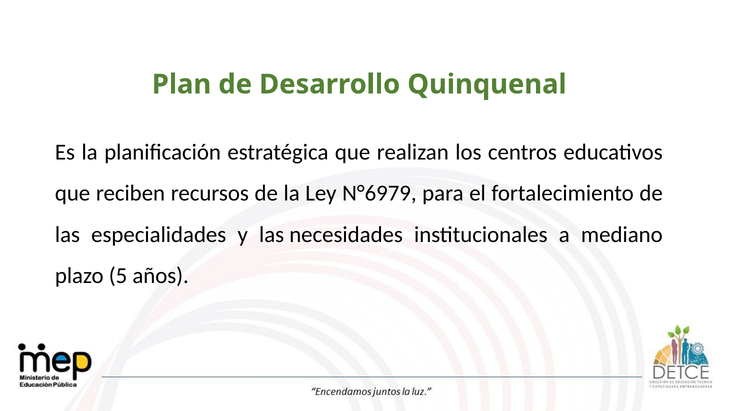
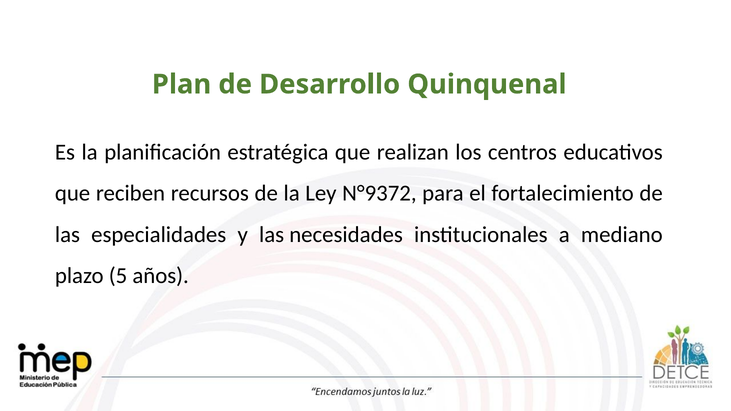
N°6979: N°6979 -> N°9372 (379, 193)
